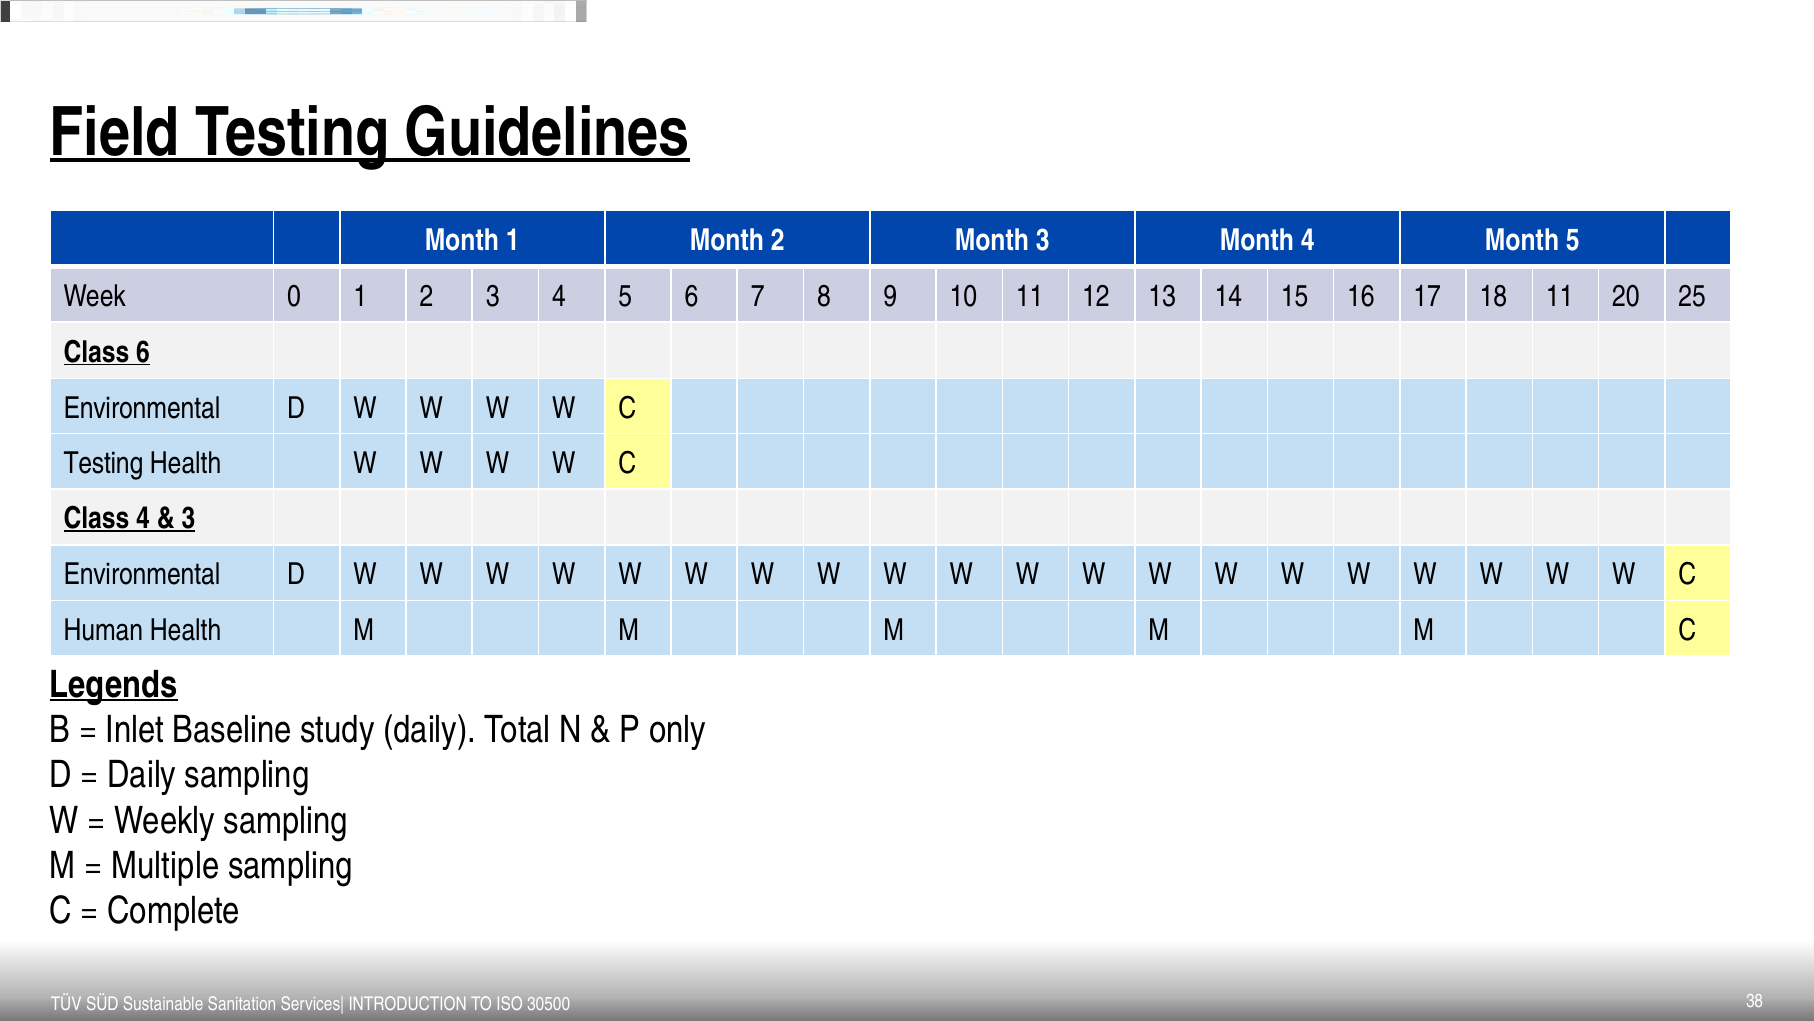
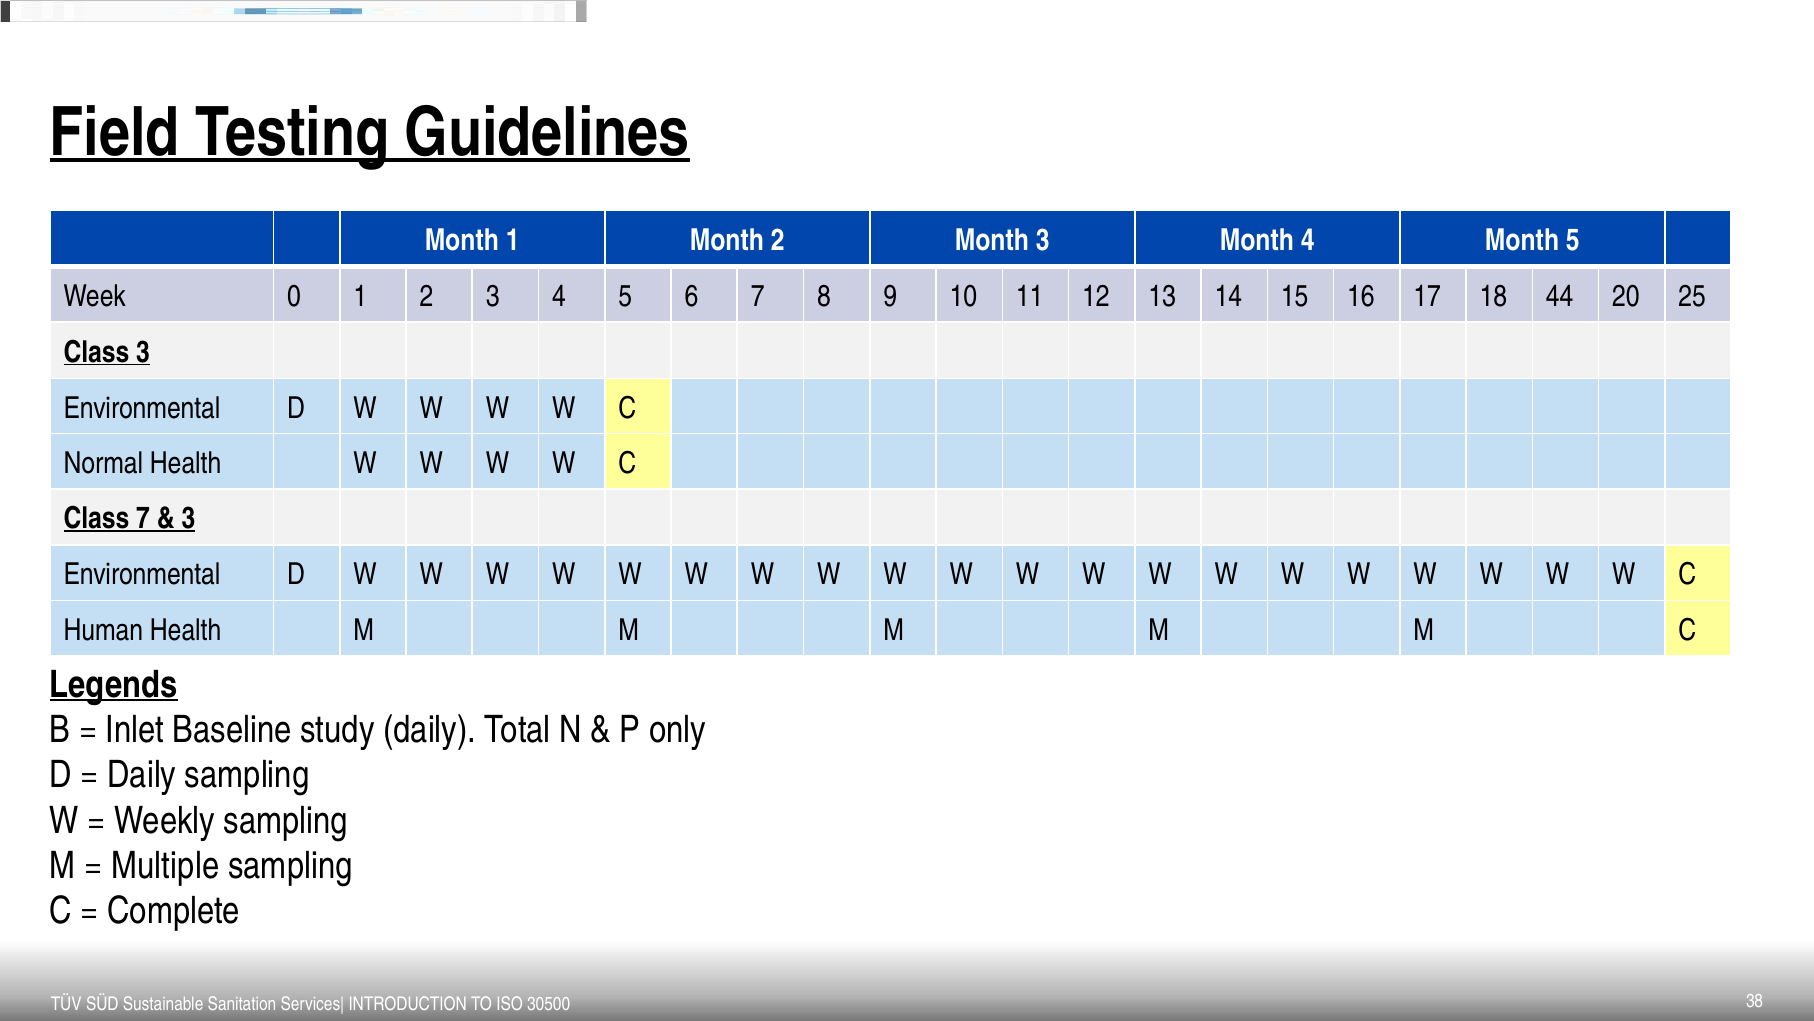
18 11: 11 -> 44 (1560, 296)
Class 6: 6 -> 3 (143, 352)
Testing: Testing -> Normal (103, 463)
Class 4: 4 -> 7 (143, 519)
